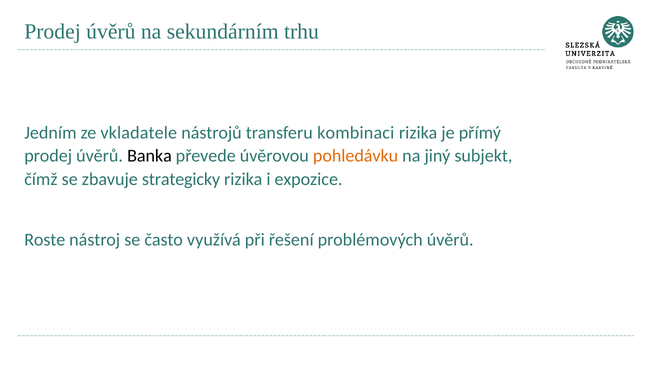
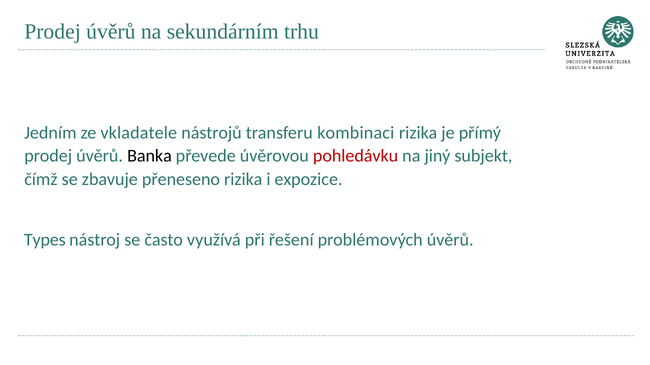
pohledávku colour: orange -> red (356, 156)
strategicky: strategicky -> přeneseno (181, 179)
Roste: Roste -> Types (45, 240)
